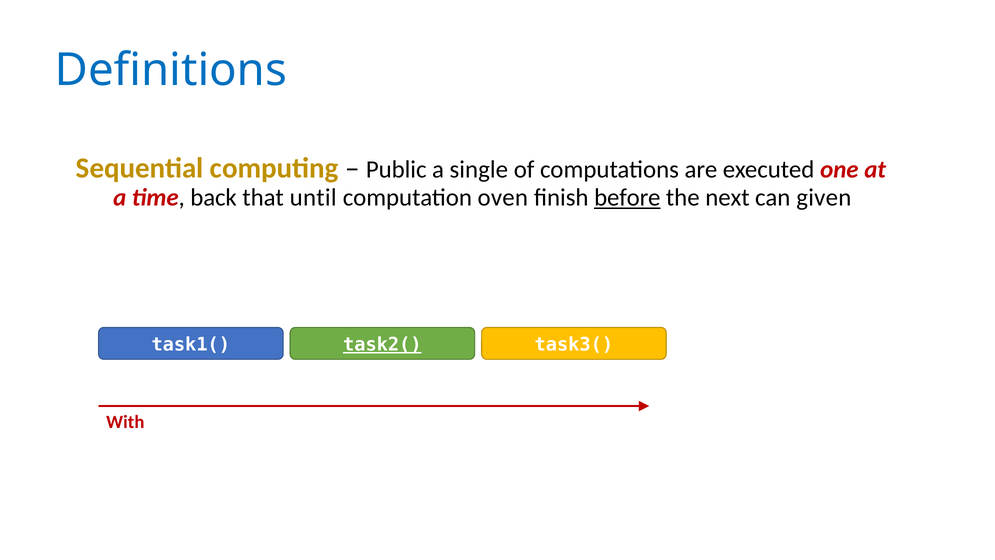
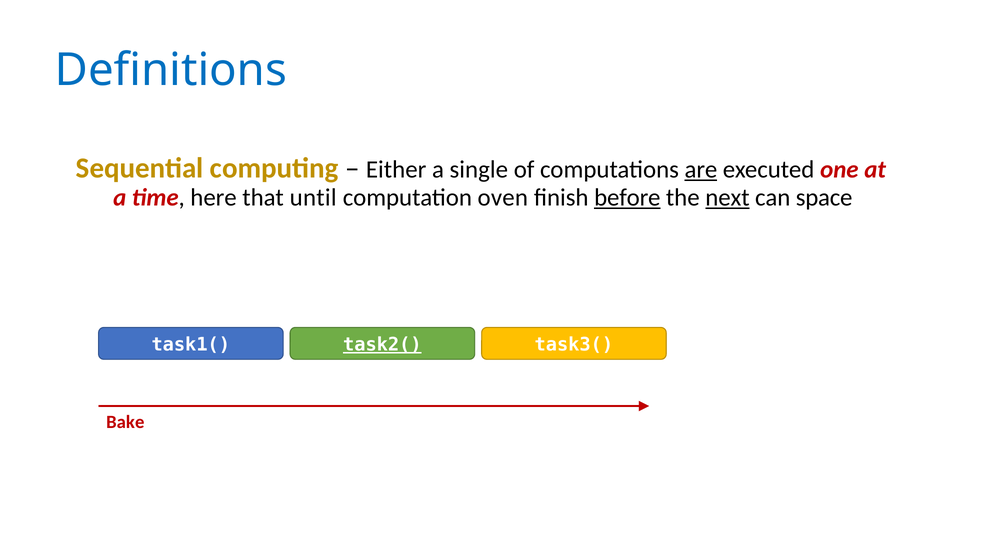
Public: Public -> Either (396, 170)
are underline: none -> present (701, 170)
back: back -> here (214, 197)
next underline: none -> present (727, 197)
given: given -> space (824, 197)
With: With -> Bake (125, 422)
